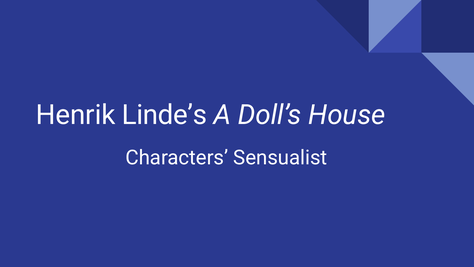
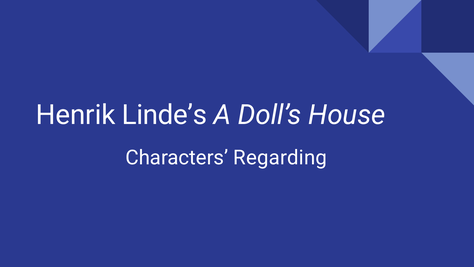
Sensualist: Sensualist -> Regarding (280, 158)
